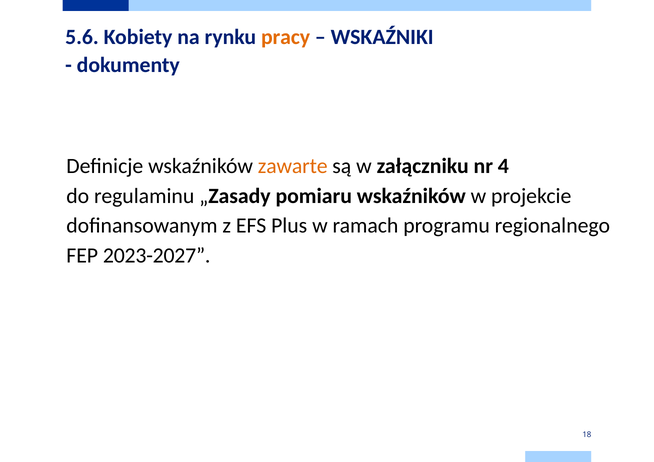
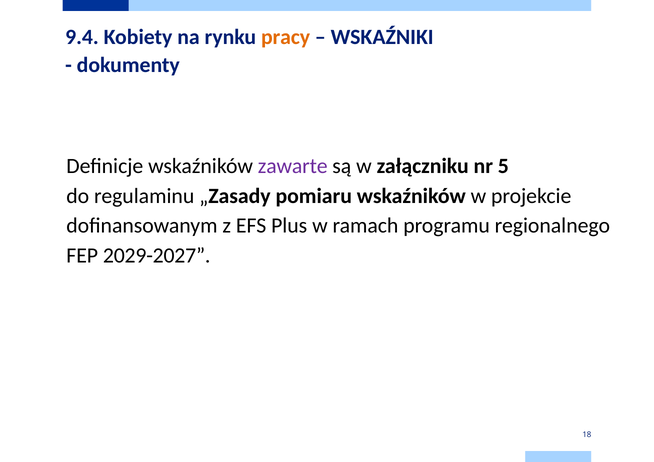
5.6: 5.6 -> 9.4 (82, 37)
zawarte colour: orange -> purple (293, 166)
4: 4 -> 5 (503, 166)
2023-2027: 2023-2027 -> 2029-2027 (157, 256)
